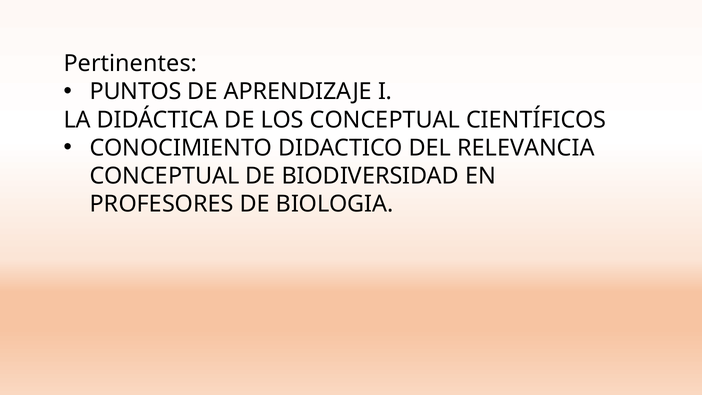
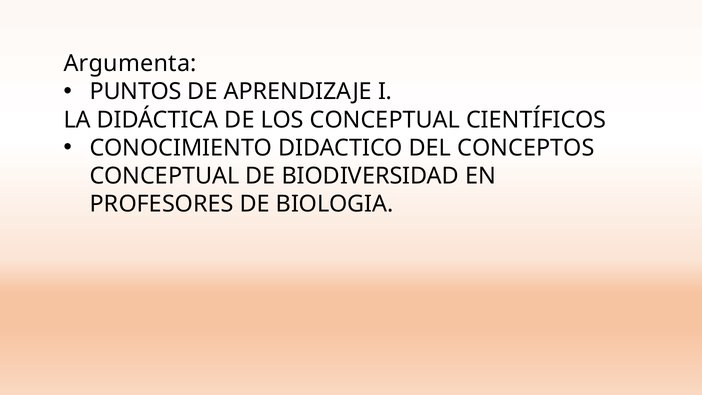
Pertinentes: Pertinentes -> Argumenta (130, 64)
RELEVANCIA: RELEVANCIA -> CONCEPTOS (526, 148)
